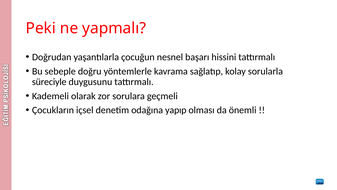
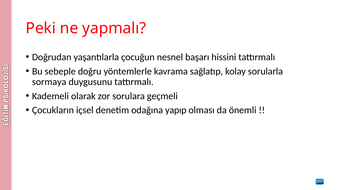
süreciyle: süreciyle -> sormaya (49, 82)
